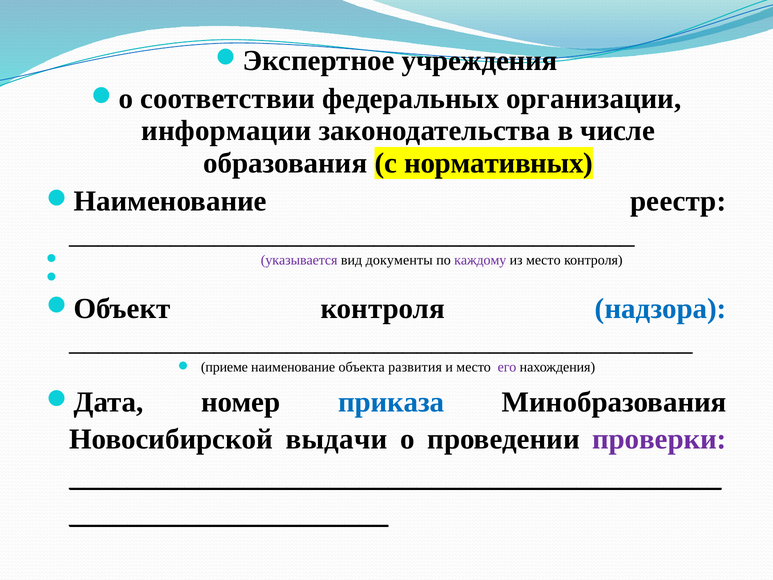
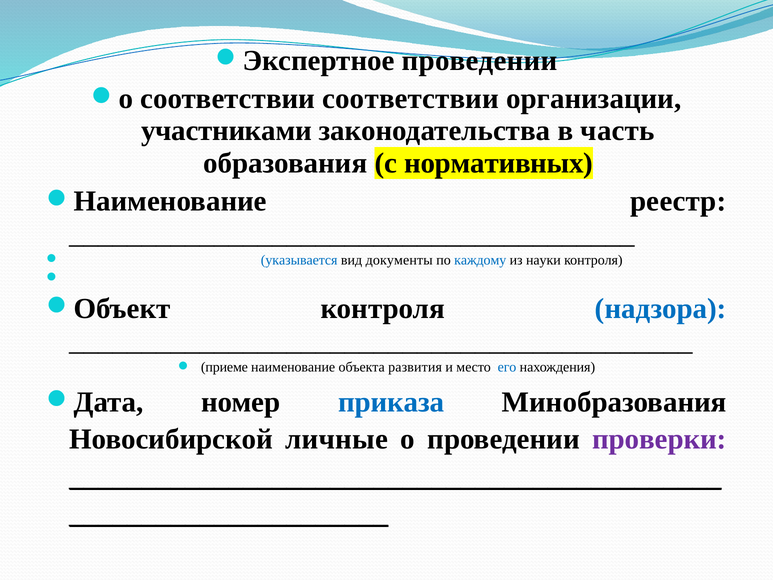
учреждения: учреждения -> проведении (480, 60)
соответствии федеральных: федеральных -> соответствии (411, 99)
информации: информации -> участниками (226, 131)
числе: числе -> часть (618, 131)
указывается colour: purple -> blue (299, 260)
каждому colour: purple -> blue (480, 260)
из место: место -> науки (543, 260)
его colour: purple -> blue (507, 367)
выдачи: выдачи -> личные (337, 439)
